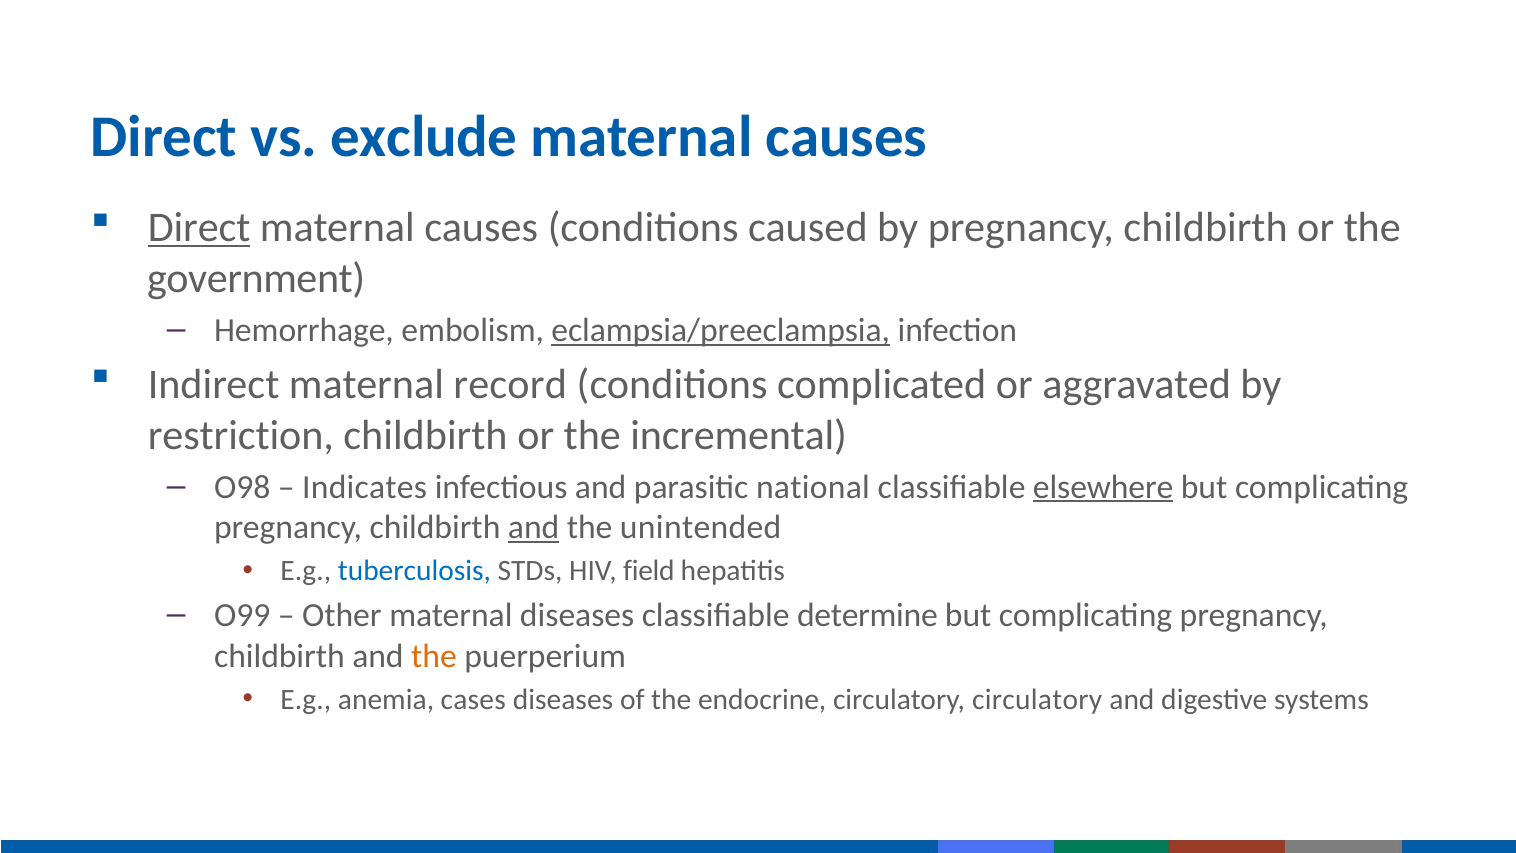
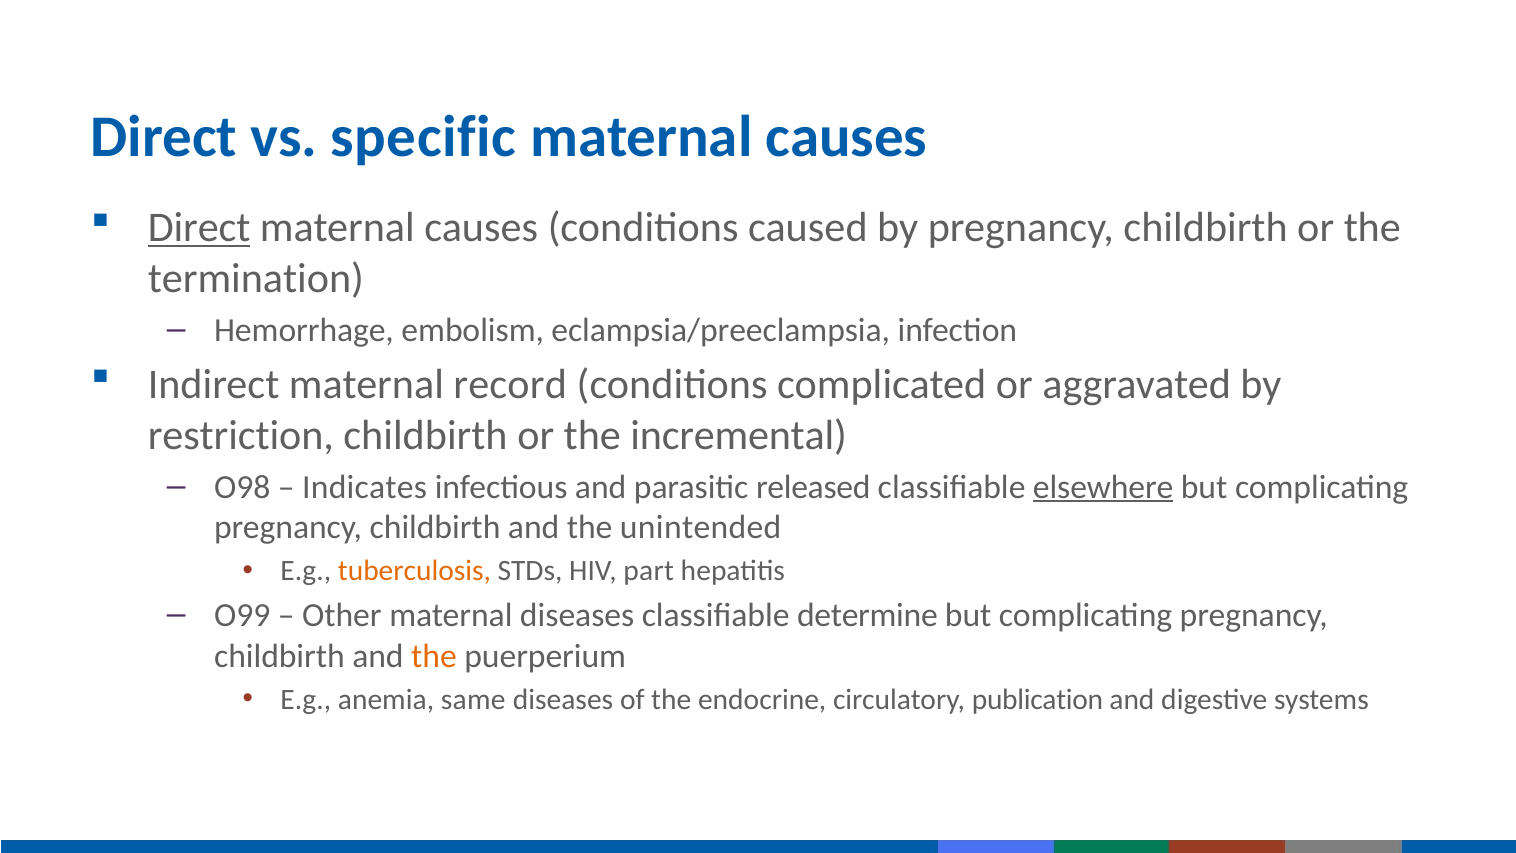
exclude: exclude -> specific (424, 137)
government: government -> termination (256, 278)
eclampsia/preeclampsia underline: present -> none (721, 330)
national: national -> released (813, 487)
and underline: present -> none (534, 527)
tuberculosis colour: blue -> orange (414, 571)
field: field -> part (649, 571)
cases: cases -> same (473, 700)
circulatory circulatory: circulatory -> publication (1037, 700)
